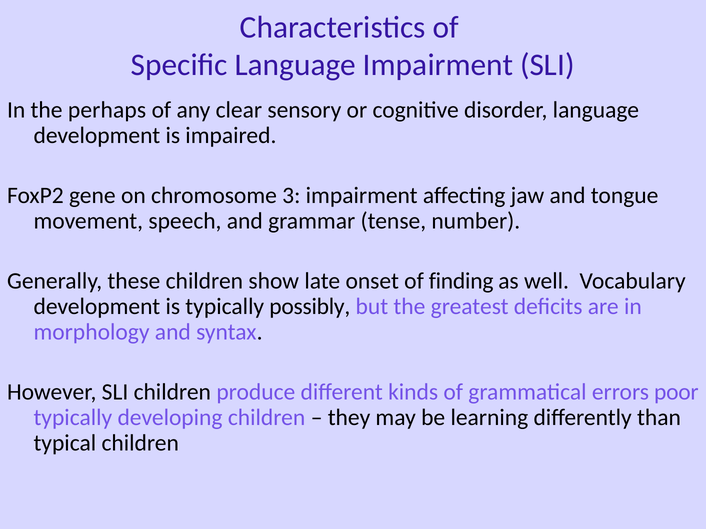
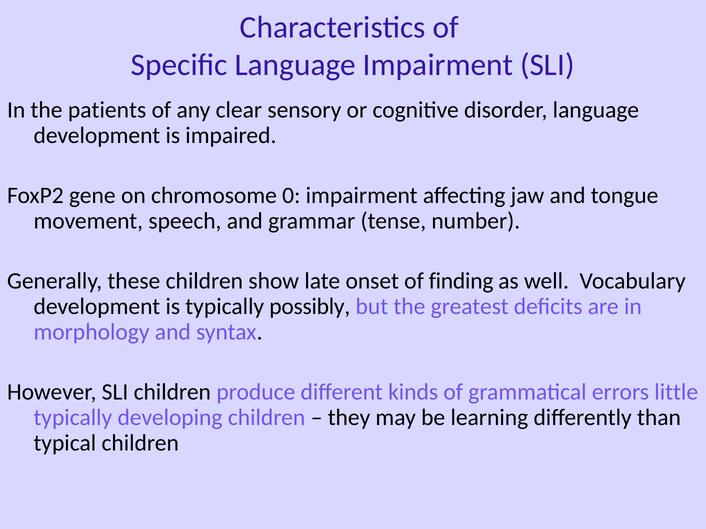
perhaps: perhaps -> patients (107, 110)
3: 3 -> 0 (291, 196)
poor: poor -> little (676, 392)
